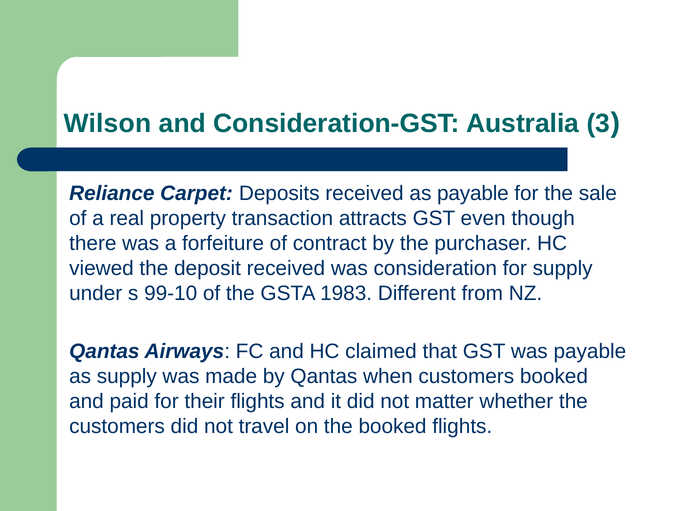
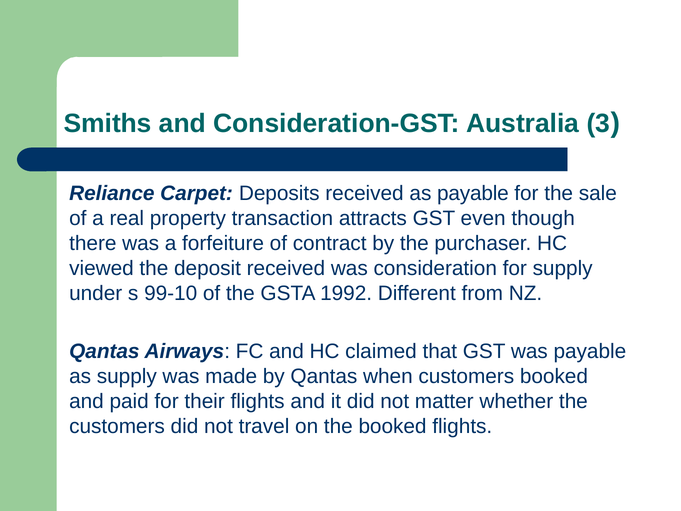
Wilson: Wilson -> Smiths (108, 124)
1983: 1983 -> 1992 (346, 293)
